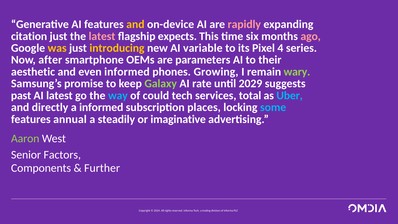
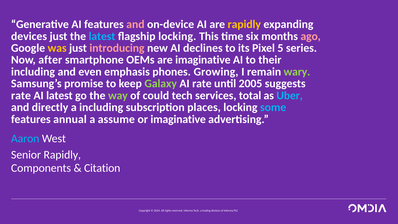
and colour: yellow -> pink (135, 24)
rapidly colour: pink -> yellow (244, 24)
citation: citation -> devices (29, 36)
latest colour: pink -> light blue (102, 36)
flagship expects: expects -> locking (177, 36)
introducing colour: yellow -> pink (117, 48)
variable: variable -> declines (203, 48)
4: 4 -> 5 (280, 48)
are parameters: parameters -> imaginative (203, 60)
aesthetic: aesthetic -> including (33, 72)
even informed: informed -> emphasis (127, 72)
2029: 2029 -> 2005 (250, 84)
past: past -> rate (21, 95)
way colour: light blue -> light green (118, 95)
a informed: informed -> including (101, 107)
steadily: steadily -> assume (116, 119)
Aaron colour: light green -> light blue (25, 139)
Senior Factors: Factors -> Rapidly (62, 155)
Further: Further -> Citation (102, 168)
